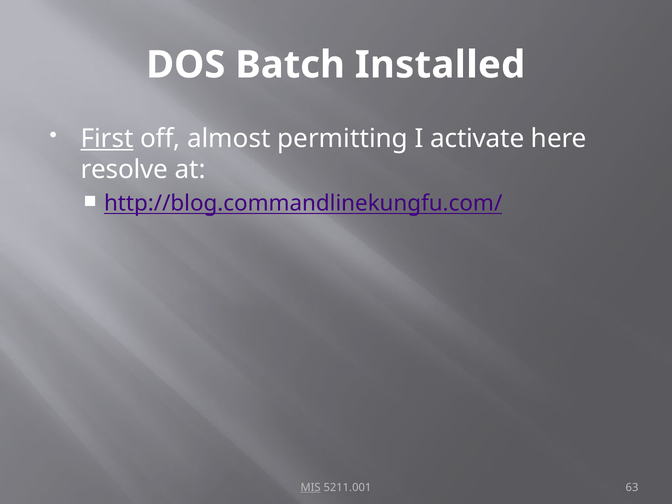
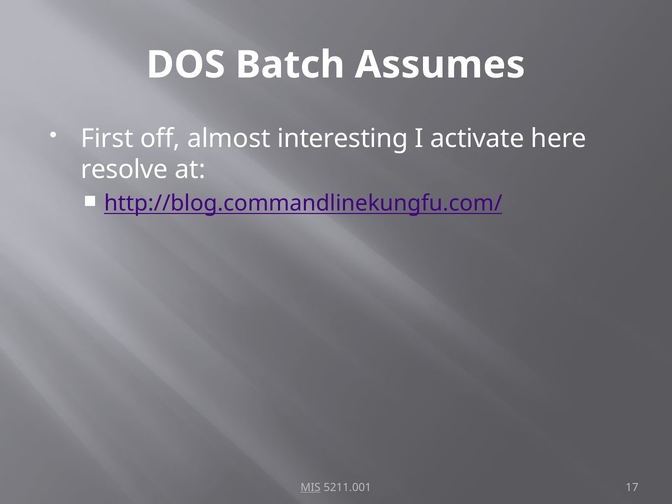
Installed: Installed -> Assumes (440, 65)
First underline: present -> none (107, 138)
permitting: permitting -> interesting (343, 138)
63: 63 -> 17 (632, 487)
